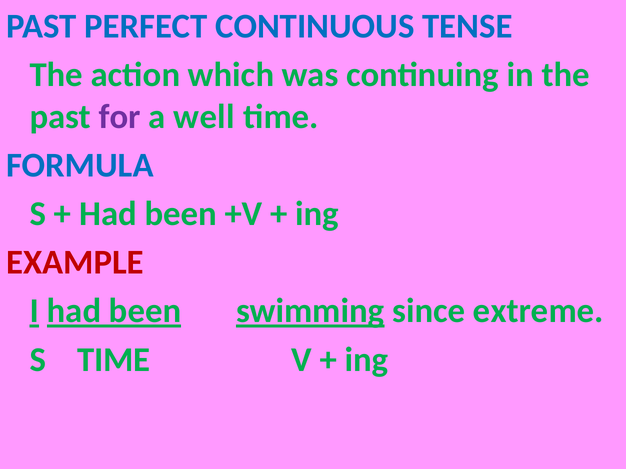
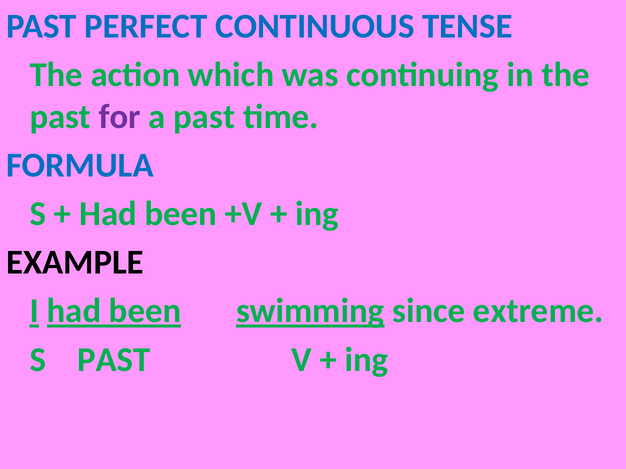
a well: well -> past (204, 117)
EXAMPLE colour: red -> black (75, 263)
S TIME: TIME -> PAST (114, 360)
